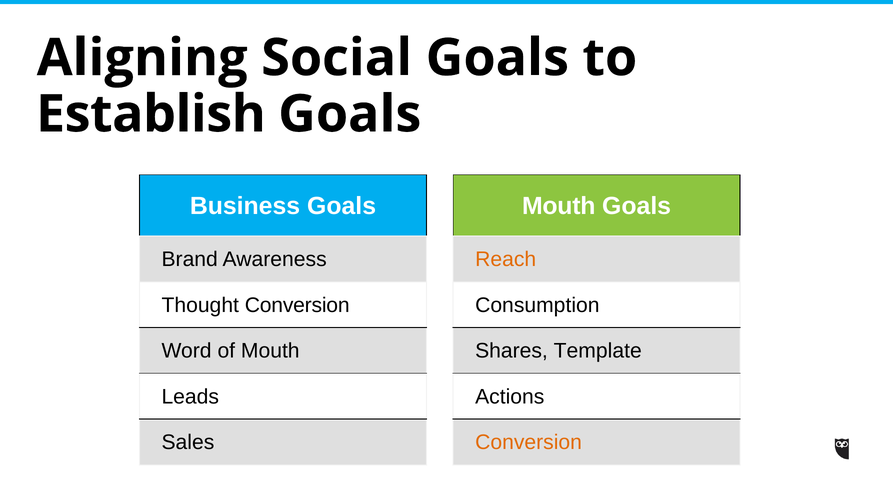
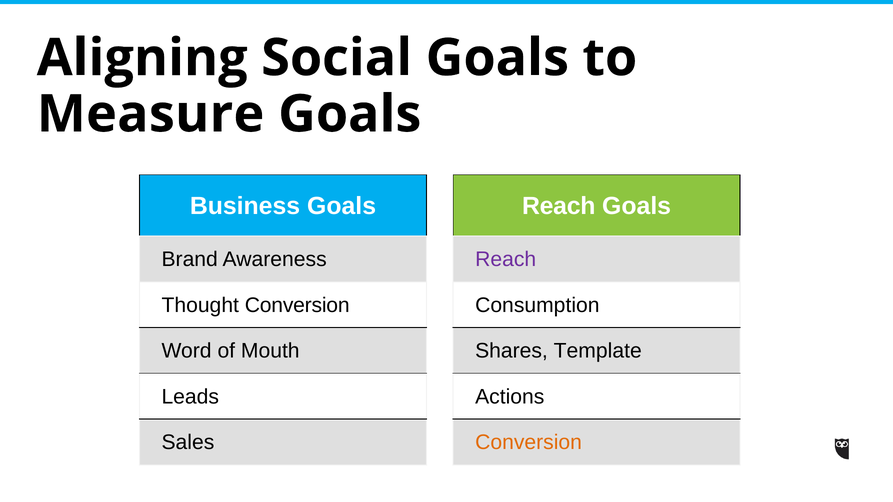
Establish: Establish -> Measure (151, 114)
Mouth: Mouth -> Reach (559, 206)
Reach colour: orange -> purple (506, 259)
